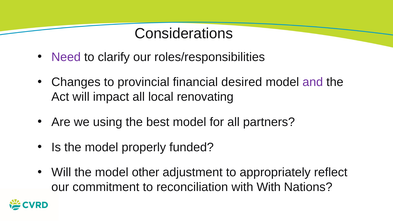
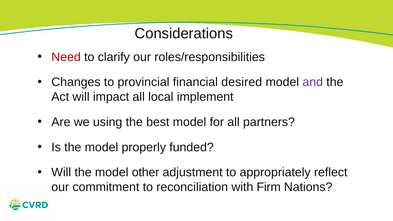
Need colour: purple -> red (66, 57)
renovating: renovating -> implement (205, 97)
with With: With -> Firm (269, 187)
